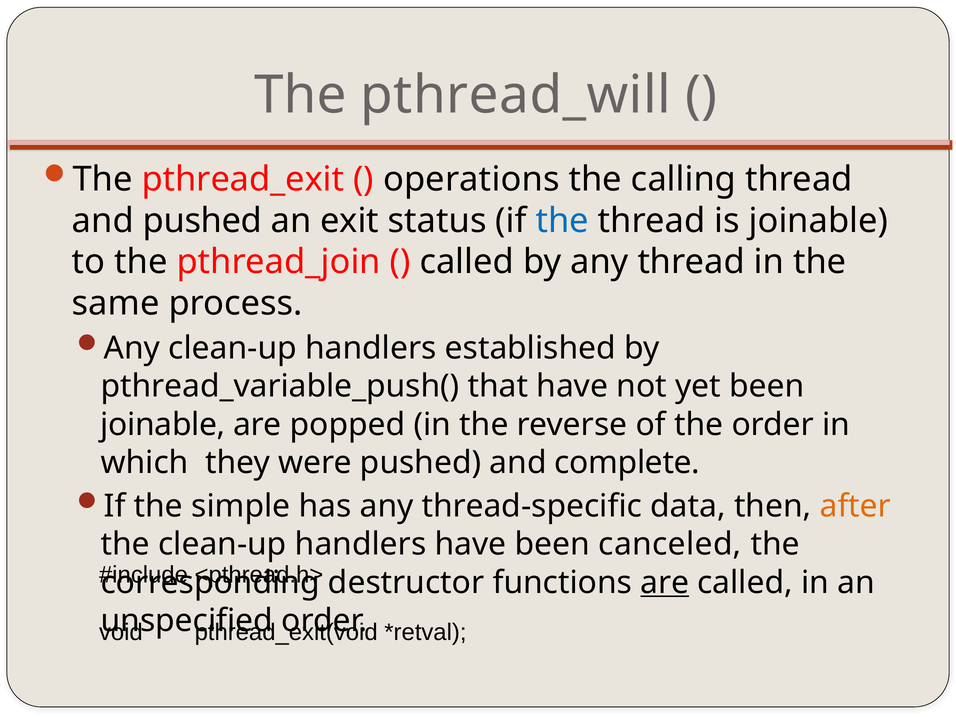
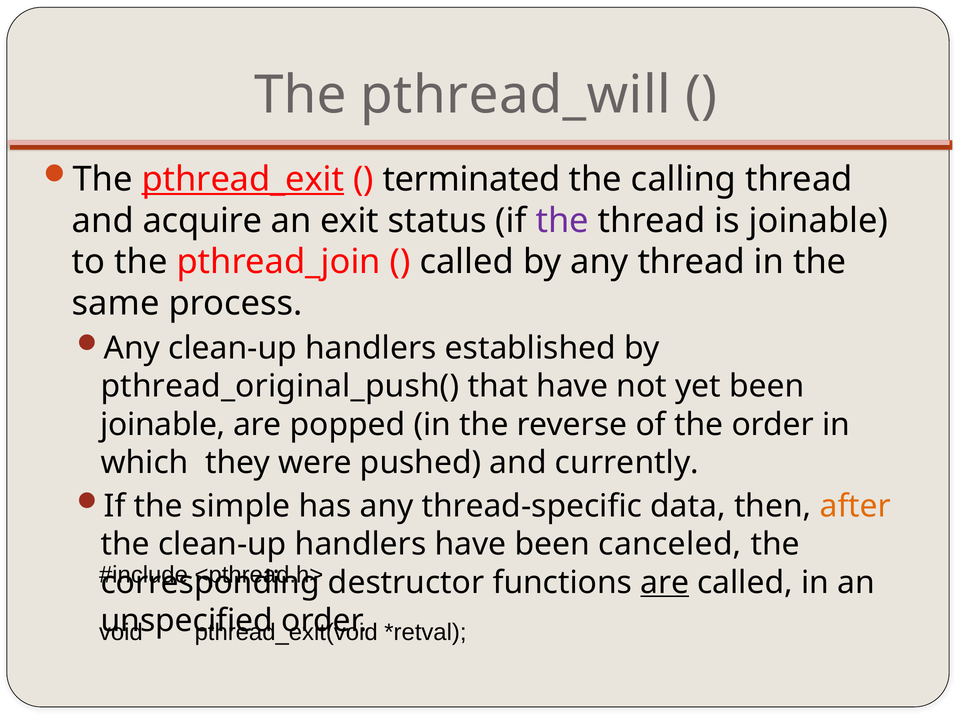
pthread_exit underline: none -> present (243, 179)
operations: operations -> terminated (472, 179)
and pushed: pushed -> acquire (202, 221)
the colour: blue -> purple (562, 221)
pthread_variable_push(: pthread_variable_push( -> pthread_original_push( (280, 386)
complete: complete -> currently (627, 463)
